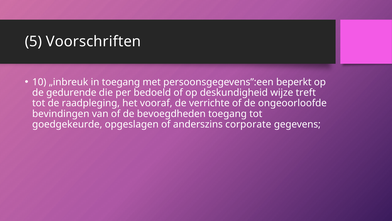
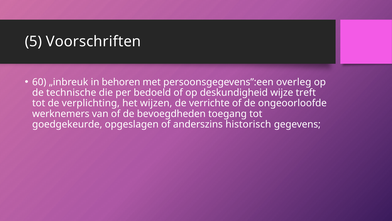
10: 10 -> 60 (39, 82)
in toegang: toegang -> behoren (121, 82)
beperkt: beperkt -> overleg (294, 82)
gedurende: gedurende -> technische (71, 92)
raadpleging: raadpleging -> verplichting (91, 103)
vooraf: vooraf -> wijzen (156, 103)
bevindingen: bevindingen -> werknemers (61, 114)
corporate: corporate -> historisch (248, 124)
